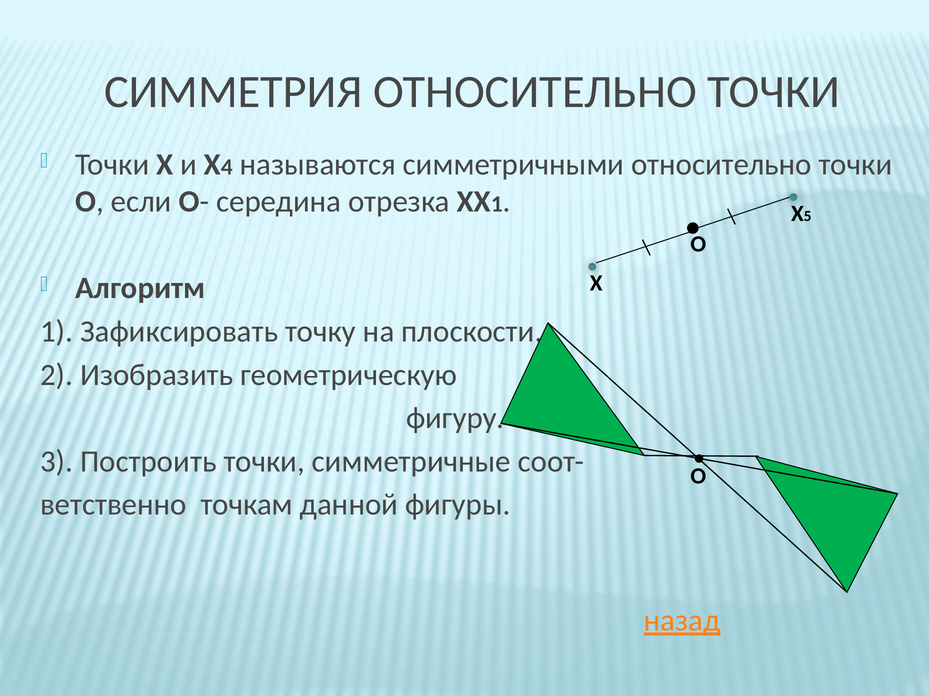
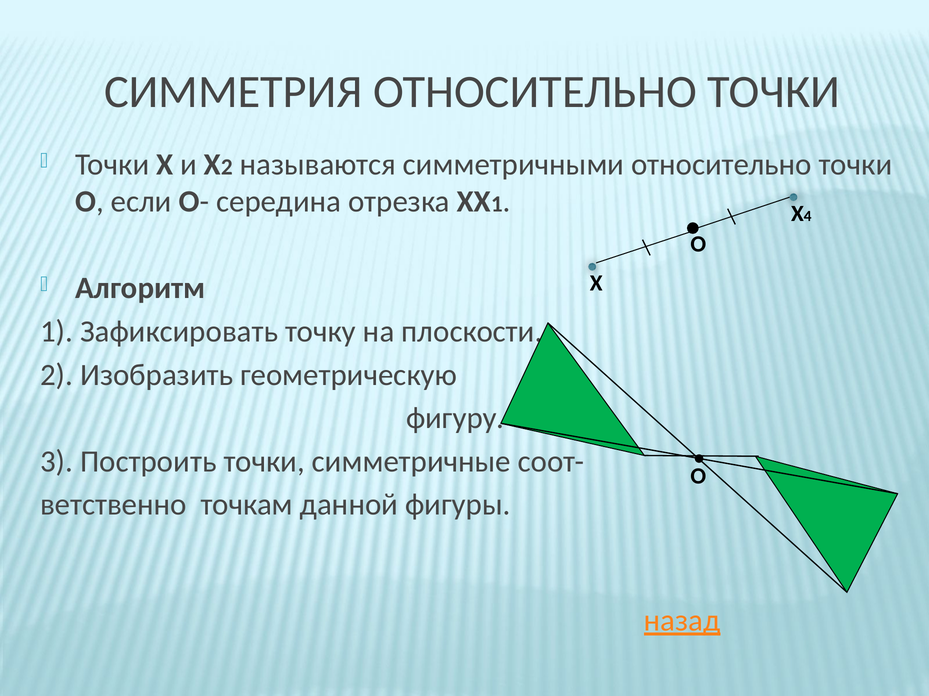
Х 4: 4 -> 2 (227, 167)
5: 5 -> 4 (808, 216)
